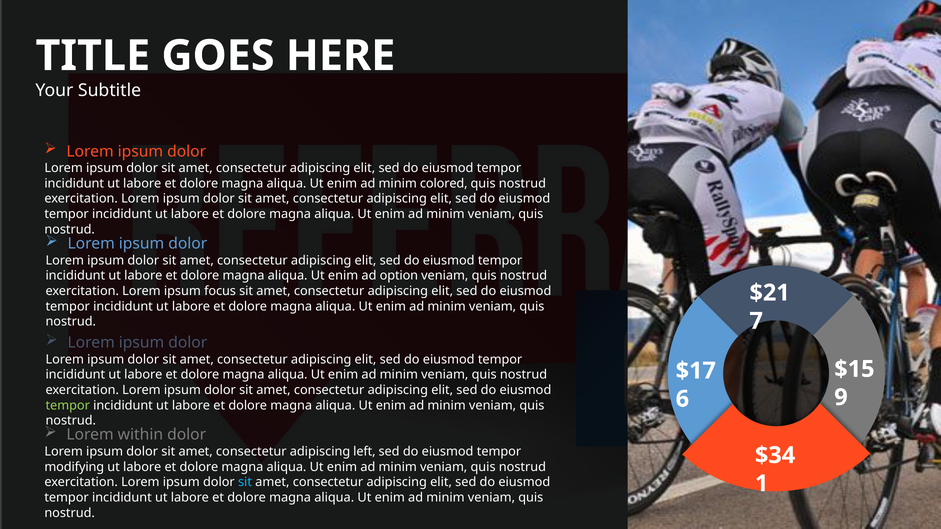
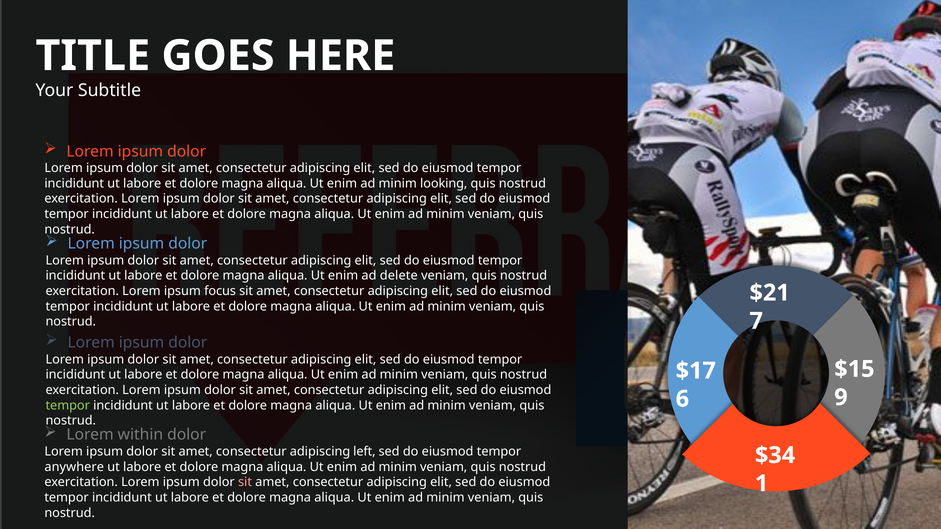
colored: colored -> looking (444, 184)
option: option -> delete (399, 276)
modifying: modifying -> anywhere (74, 467)
sit colour: light blue -> pink (245, 483)
